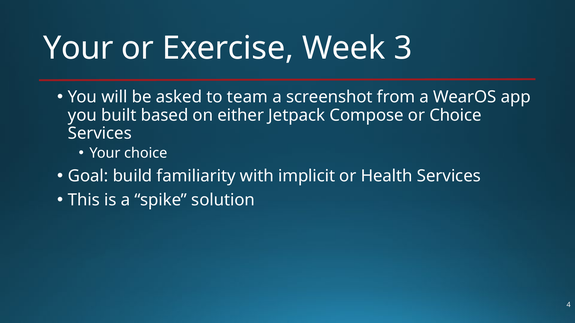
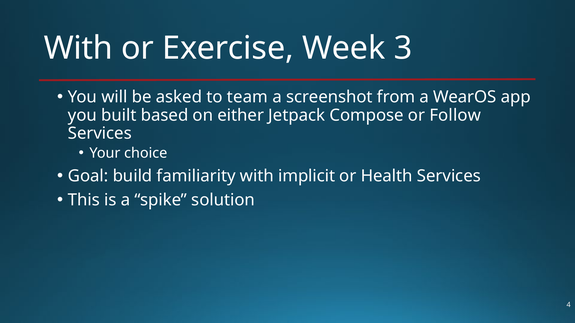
Your: Your -> With (78, 48)
or Choice: Choice -> Follow (455, 115)
